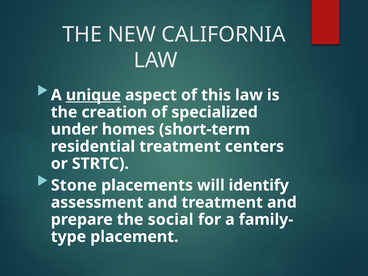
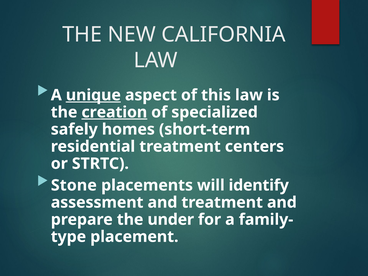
creation underline: none -> present (114, 112)
under: under -> safely (74, 129)
social: social -> under (171, 220)
